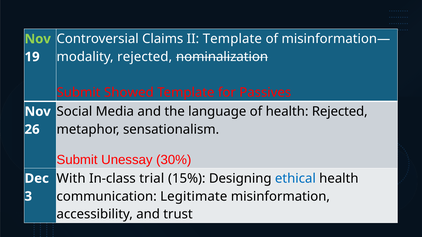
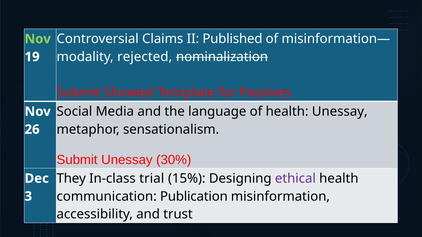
II Template: Template -> Published (232, 39)
health Rejected: Rejected -> Unessay (340, 112)
With: With -> They (71, 179)
ethical colour: blue -> purple (295, 179)
Legitimate: Legitimate -> Publication (194, 197)
